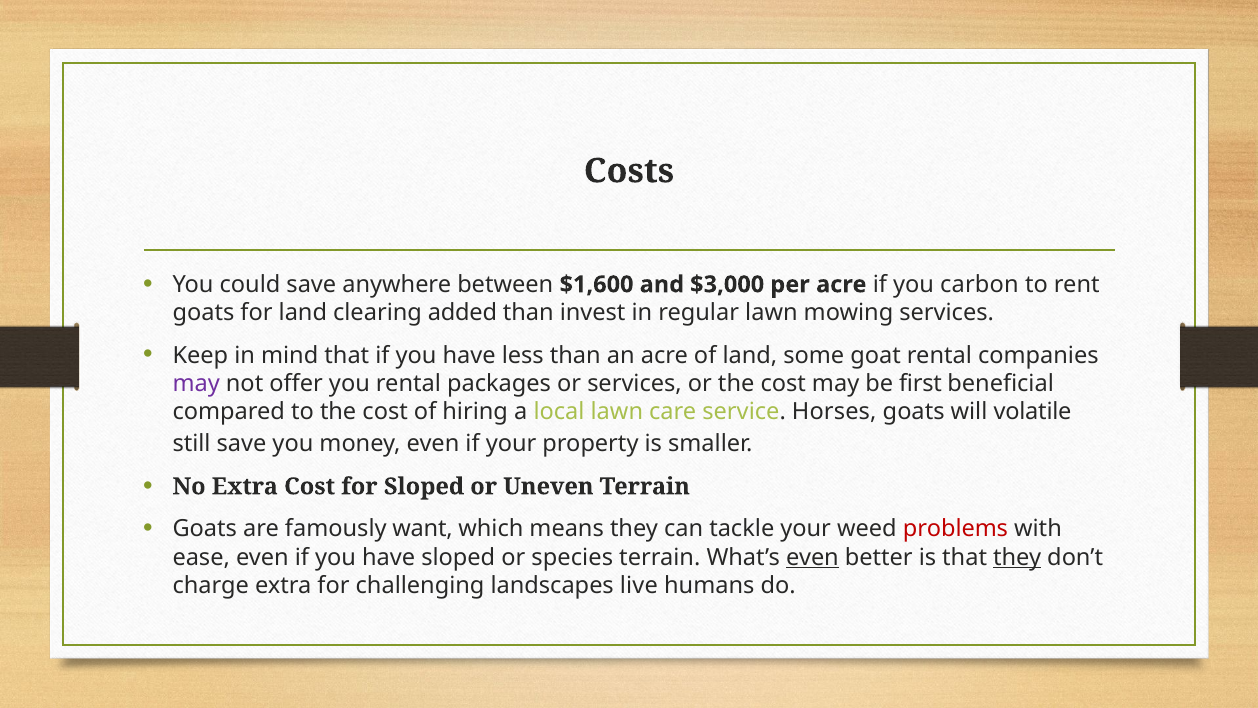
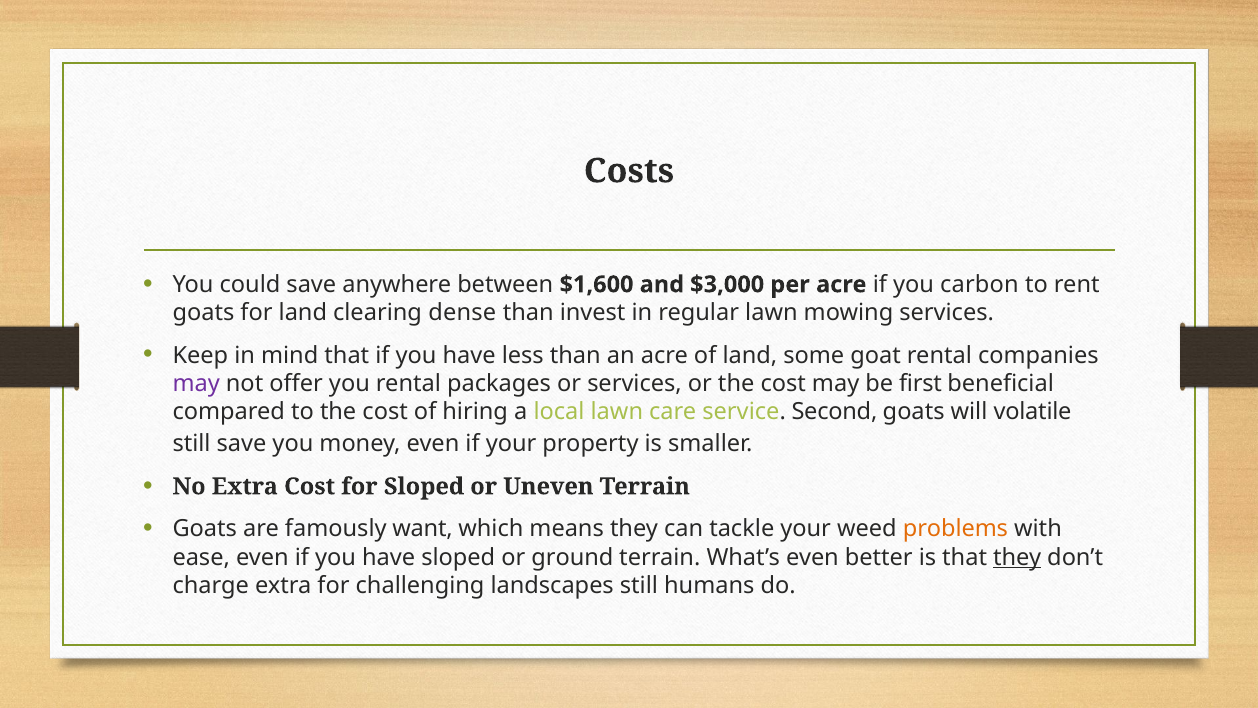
added: added -> dense (462, 313)
Horses: Horses -> Second (834, 412)
problems colour: red -> orange (955, 529)
species: species -> ground (572, 557)
even underline: present -> none (812, 557)
landscapes live: live -> still (639, 585)
